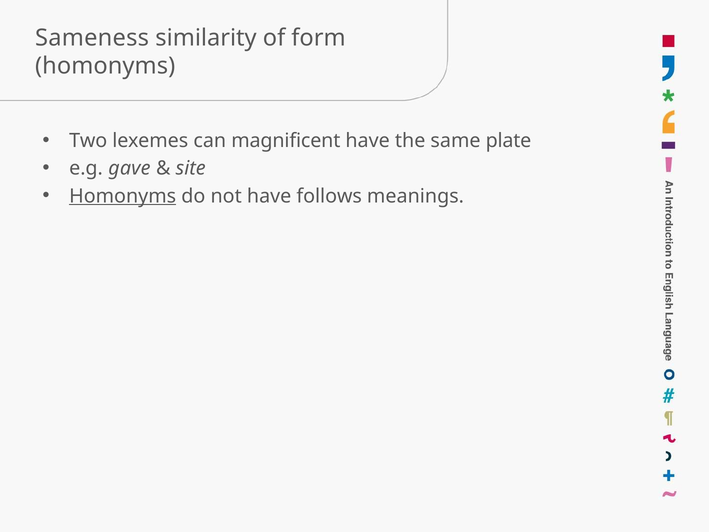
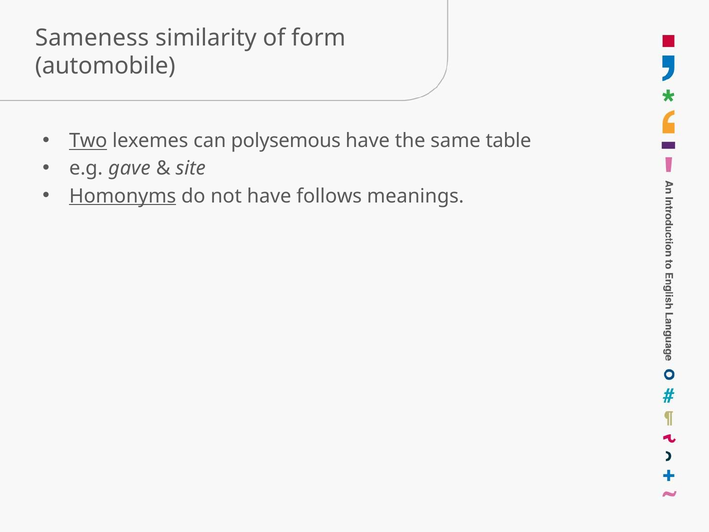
homonyms: homonyms -> automobile (105, 66)
Two underline: none -> present (88, 141)
magnificent: magnificent -> polysemous (286, 141)
plate: plate -> table (508, 141)
